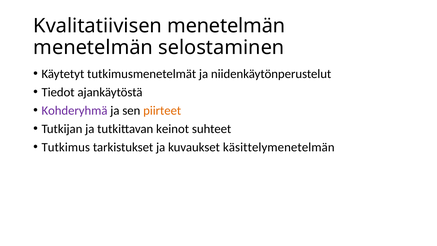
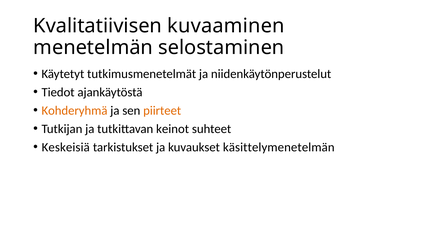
Kvalitatiivisen menetelmän: menetelmän -> kuvaaminen (226, 26)
Kohderyhmä colour: purple -> orange (74, 111)
Tutkimus: Tutkimus -> Keskeisiä (66, 147)
